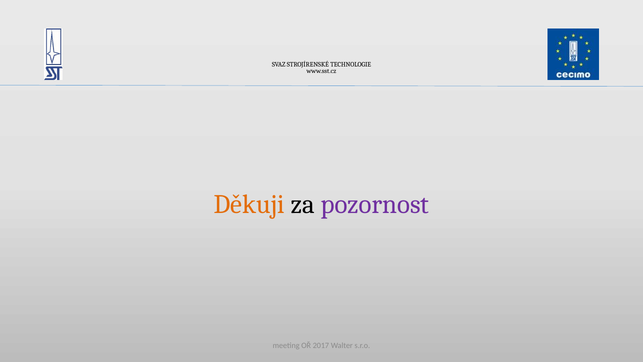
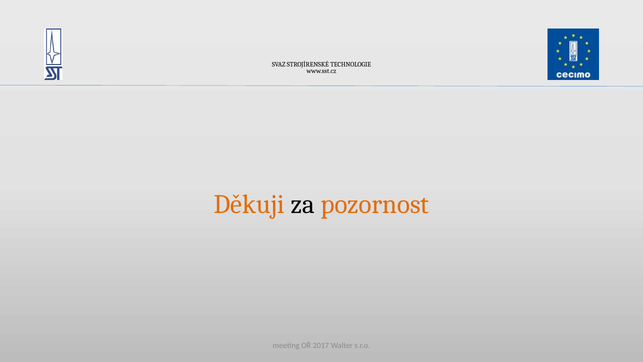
pozornost colour: purple -> orange (375, 204)
